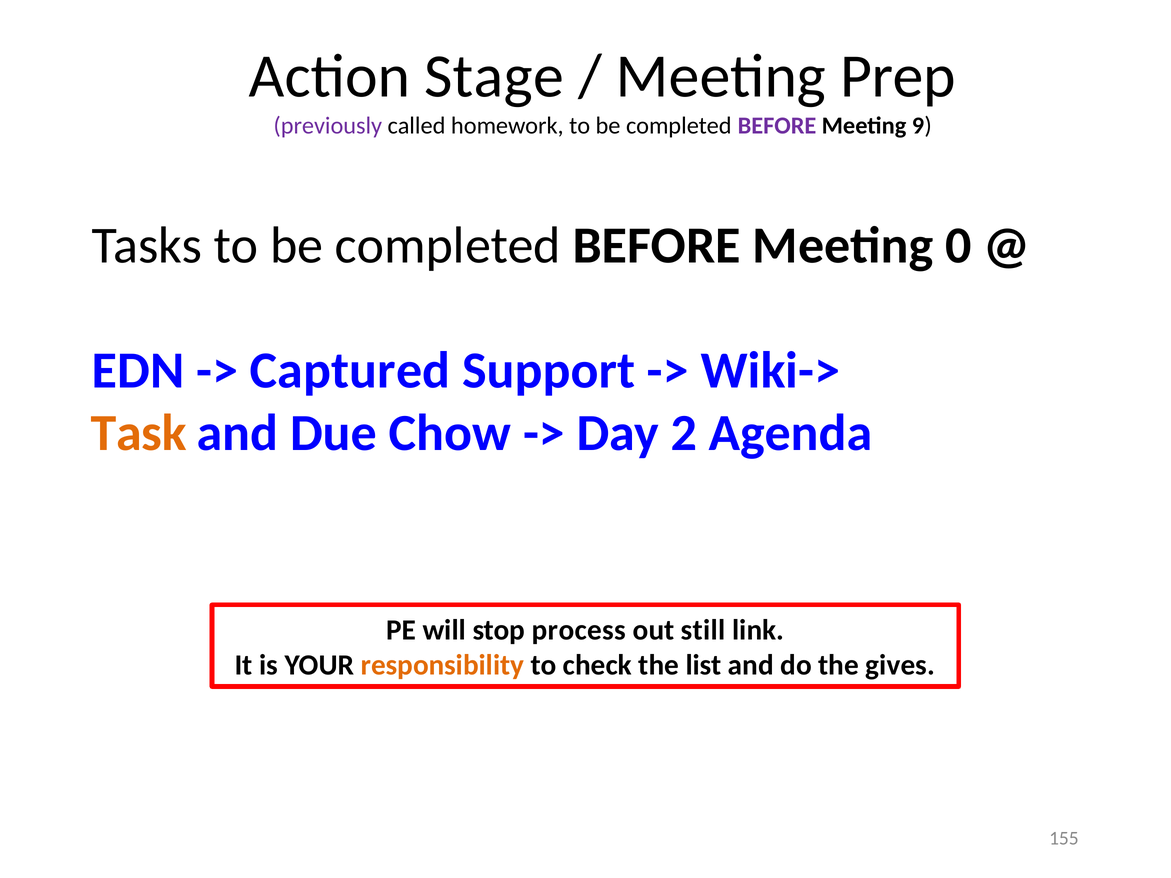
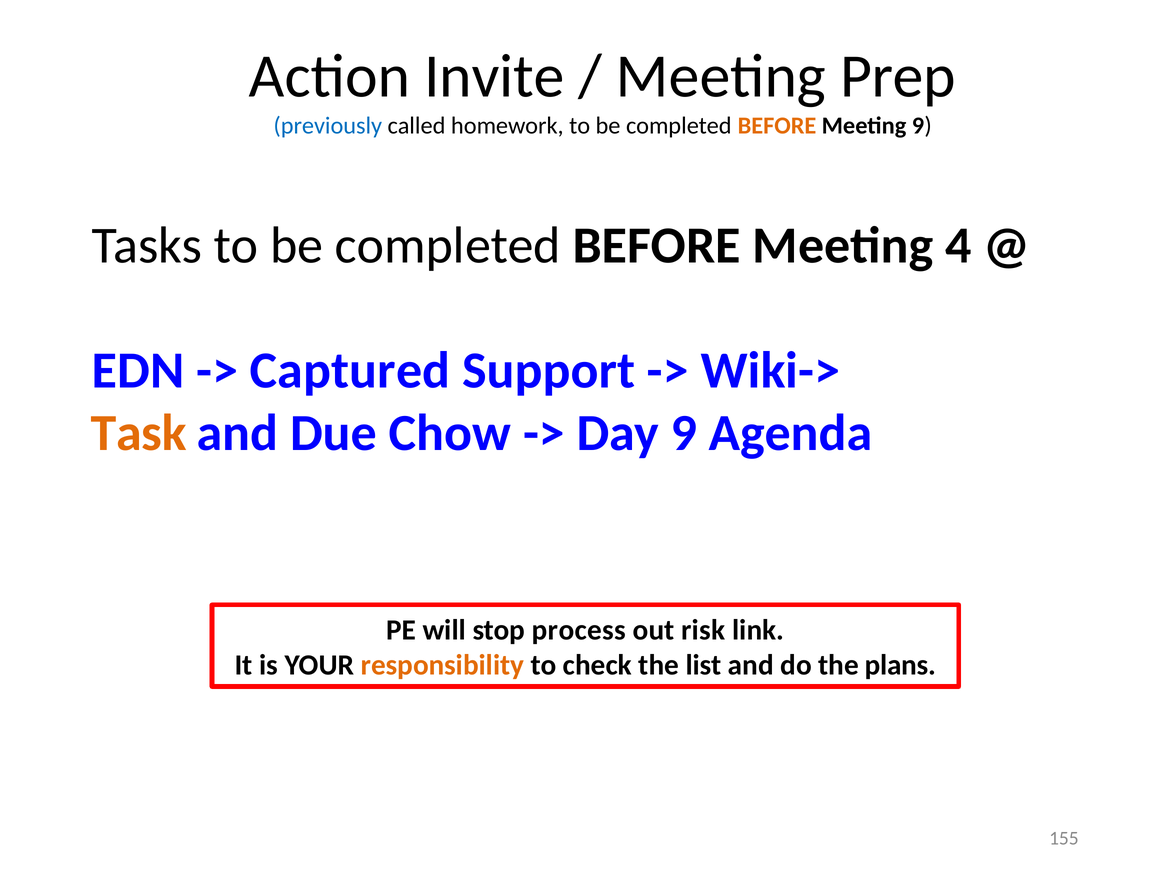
Stage: Stage -> Invite (494, 77)
previously colour: purple -> blue (328, 126)
BEFORE colour: purple -> orange (777, 126)
0: 0 -> 4 (958, 246)
Day 2: 2 -> 9 (684, 433)
still: still -> risk (703, 630)
gives: gives -> plans (900, 665)
